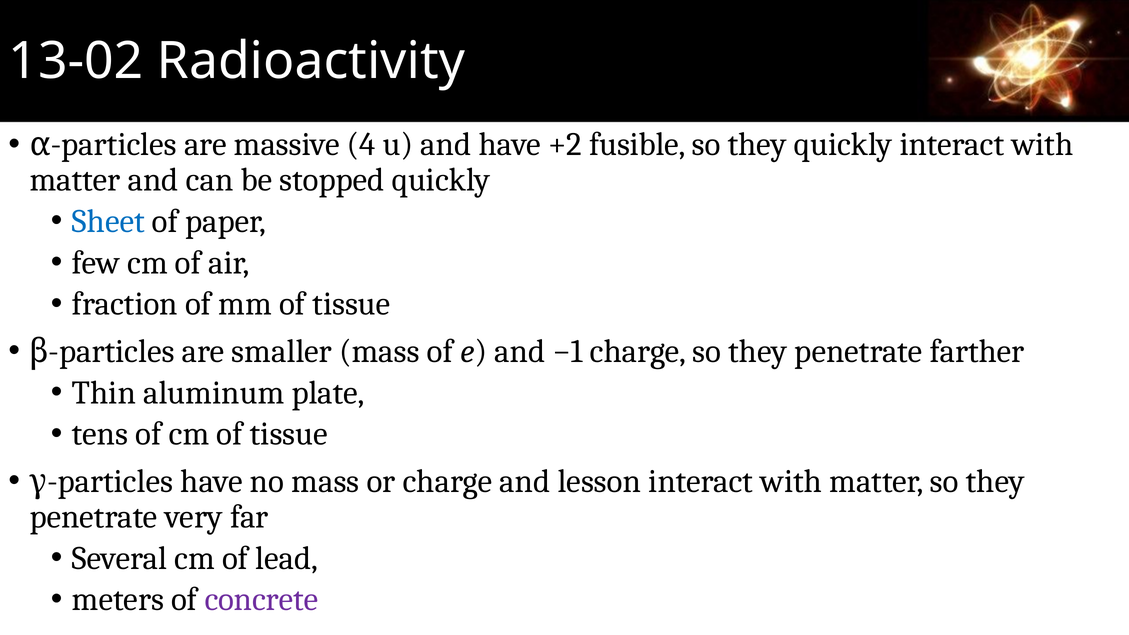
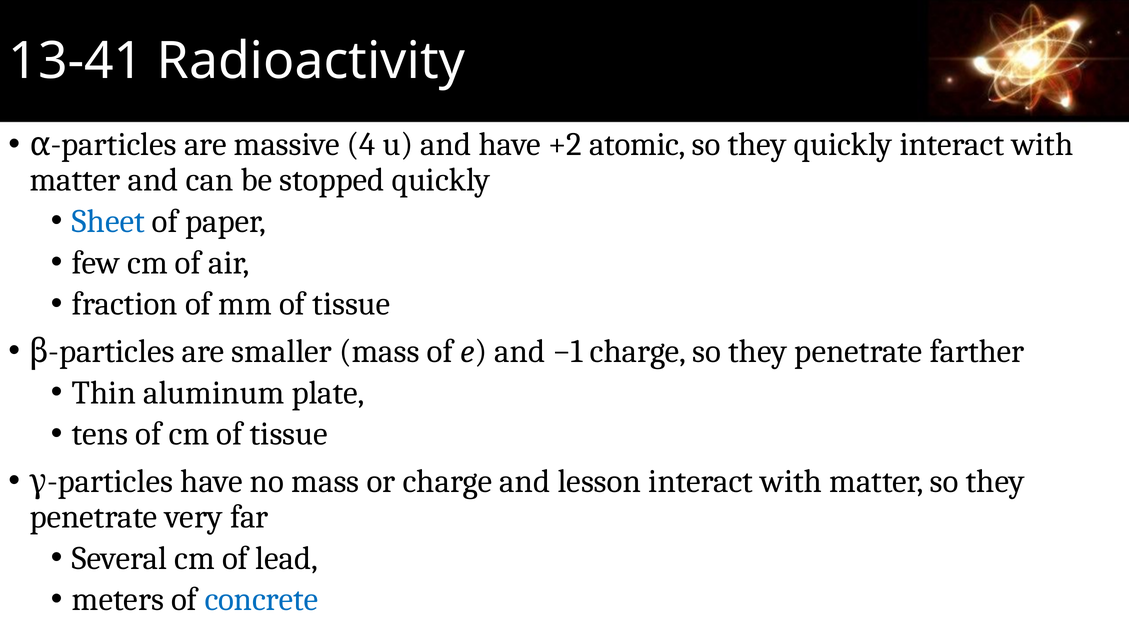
13-02: 13-02 -> 13-41 (76, 61)
fusible: fusible -> atomic (637, 145)
concrete colour: purple -> blue (261, 600)
